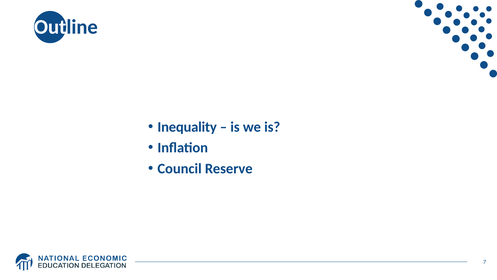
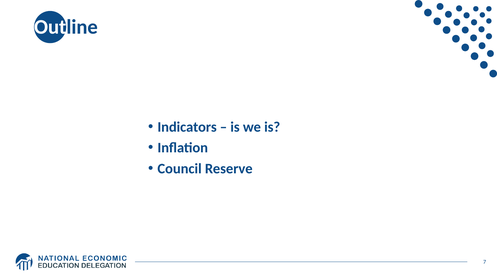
Inequality: Inequality -> Indicators (187, 127)
